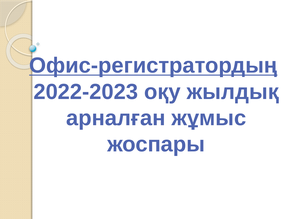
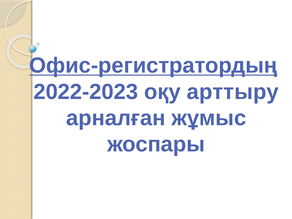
жылдық: жылдық -> арттыру (233, 92)
